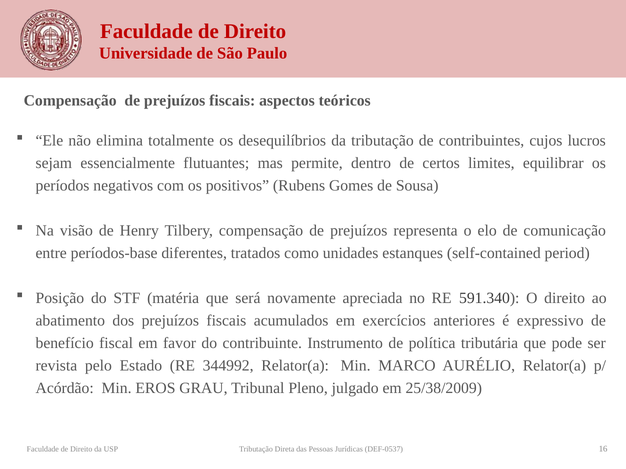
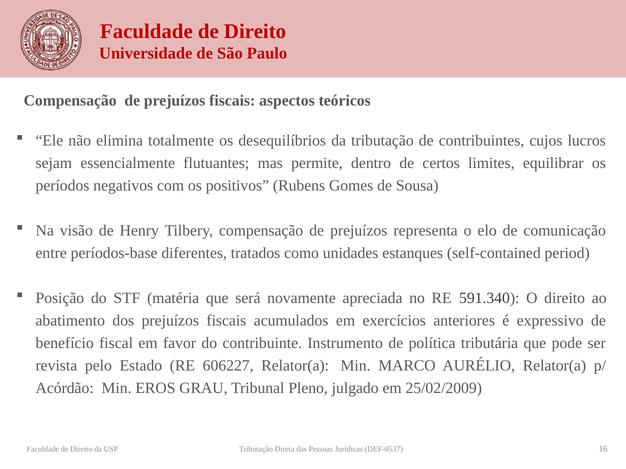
344992: 344992 -> 606227 (228, 366)
25/38/2009: 25/38/2009 -> 25/02/2009 (444, 389)
